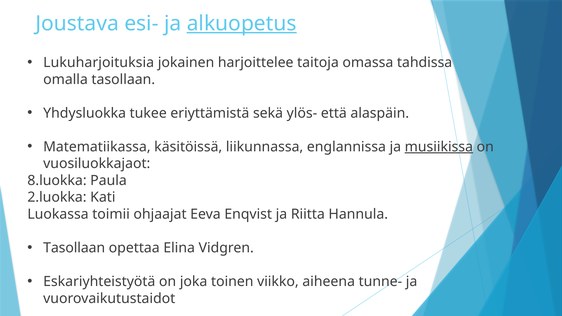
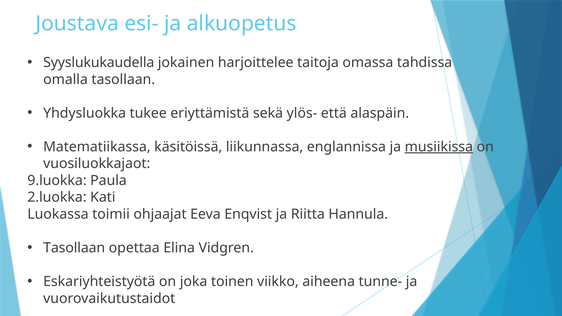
alkuopetus underline: present -> none (242, 24)
Lukuharjoituksia: Lukuharjoituksia -> Syyslukukaudella (99, 63)
8.luokka: 8.luokka -> 9.luokka (57, 181)
